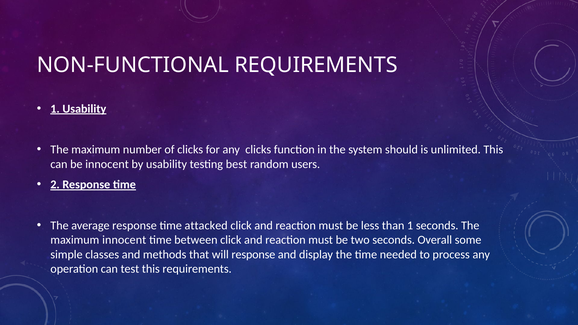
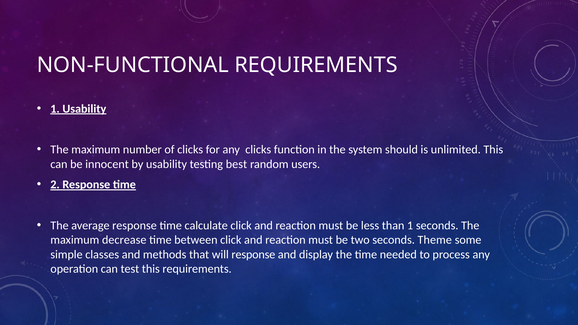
attacked: attacked -> calculate (206, 226)
maximum innocent: innocent -> decrease (124, 240)
Overall: Overall -> Theme (435, 240)
